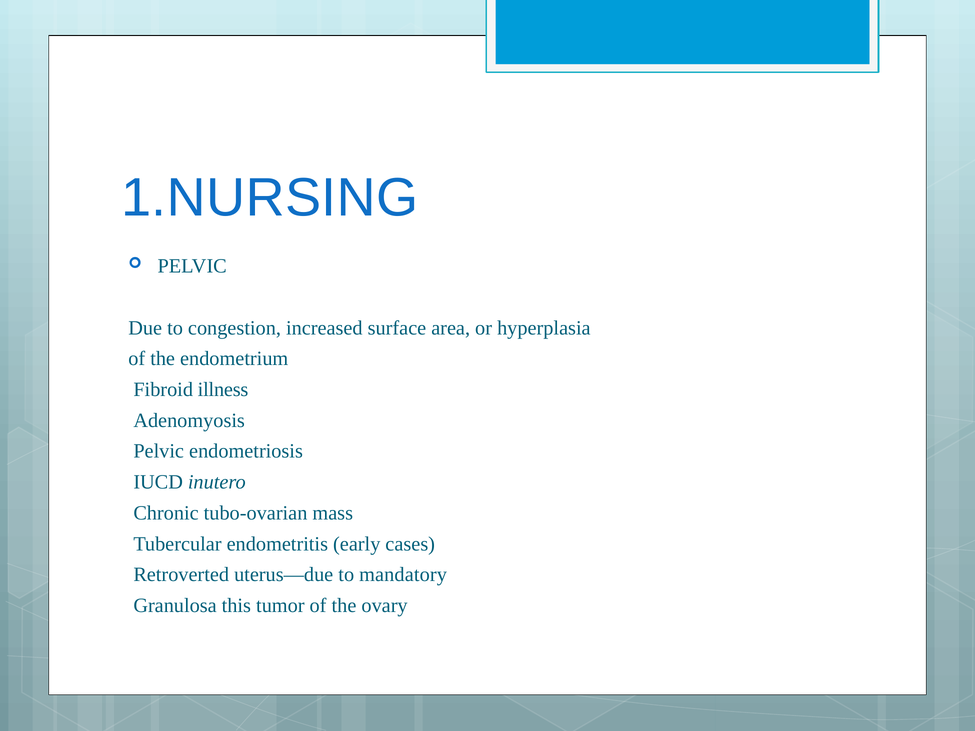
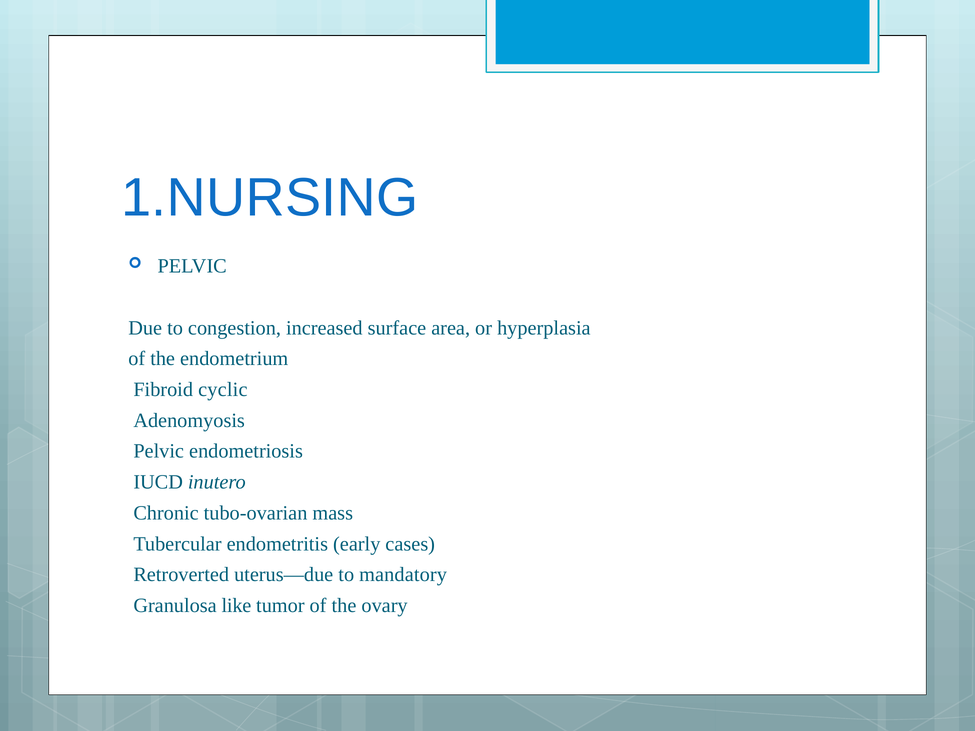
illness: illness -> cyclic (223, 390)
this: this -> like (236, 606)
